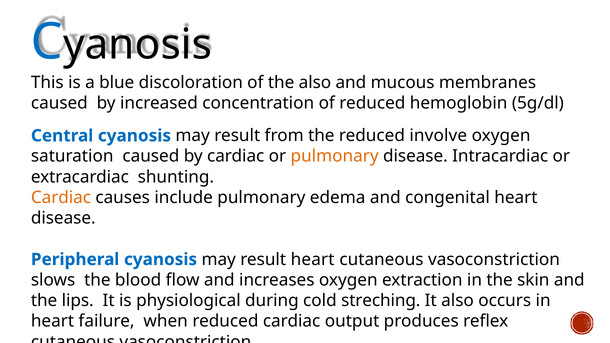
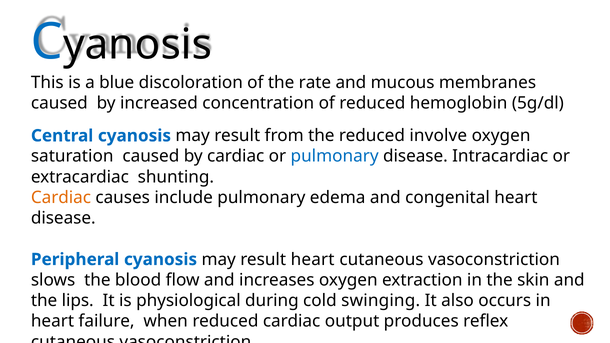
the also: also -> rate (315, 83)
pulmonary colour: orange -> blue (335, 156)
streching: streching -> swinging (381, 301)
